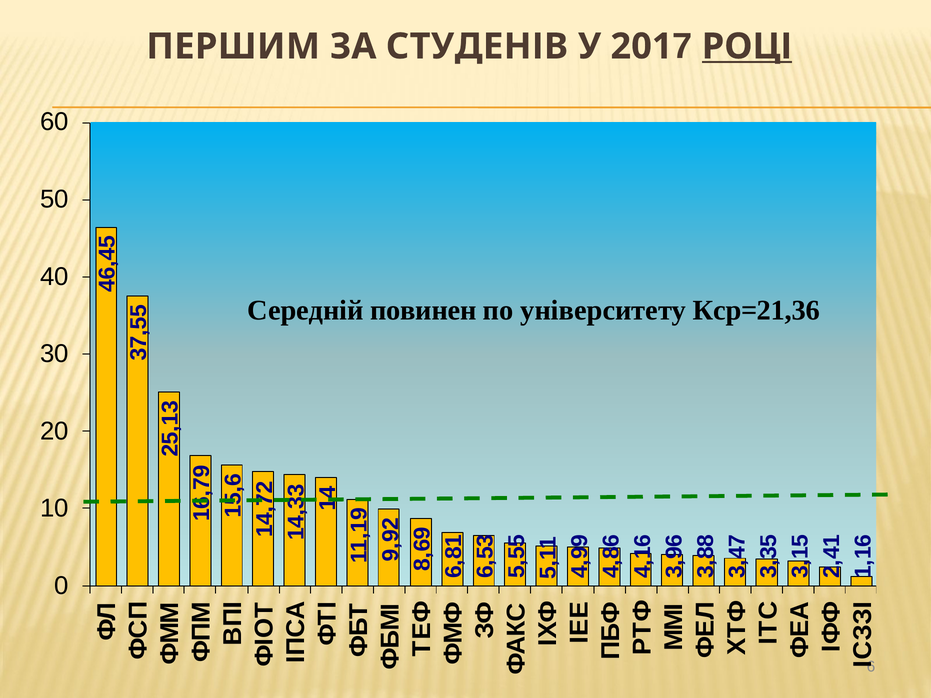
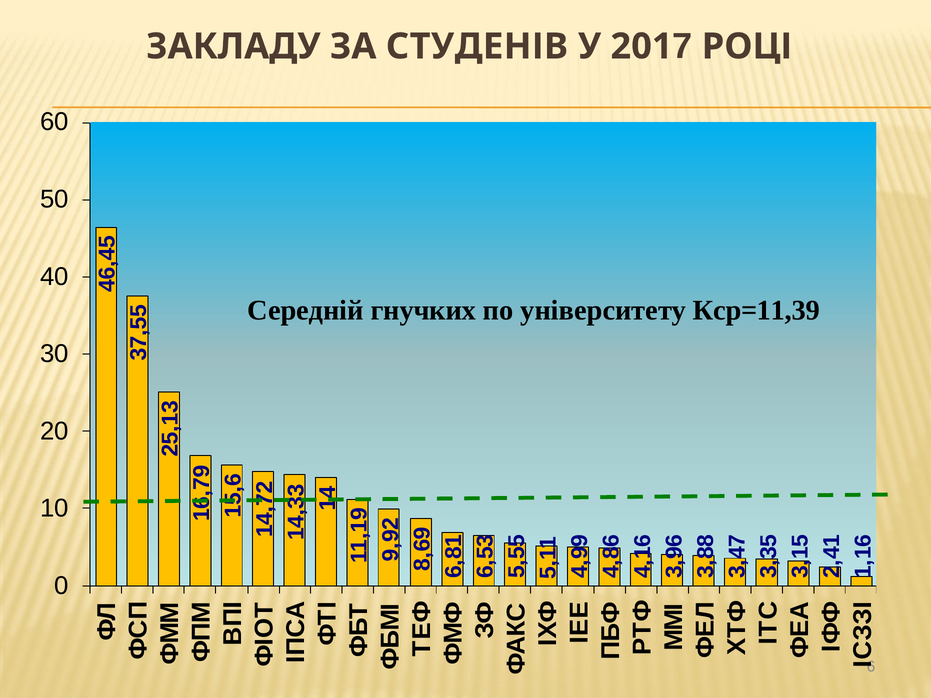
ПЕРШИМ: ПЕРШИМ -> ЗАКЛАДУ (233, 46)
РОЦІ underline: present -> none (747, 46)
повинен: повинен -> гнучких (423, 310)
Кср=21,36: Кср=21,36 -> Кср=11,39 (756, 310)
